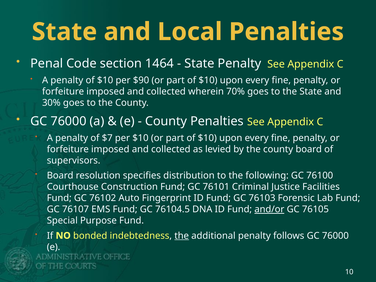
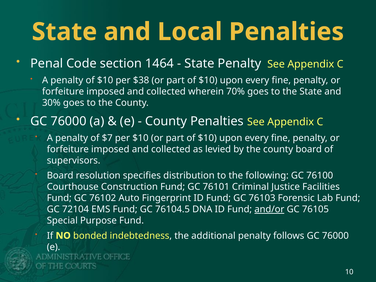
$90: $90 -> $38 (141, 80)
76107: 76107 -> 72104 (76, 209)
the underline: present -> none (182, 236)
